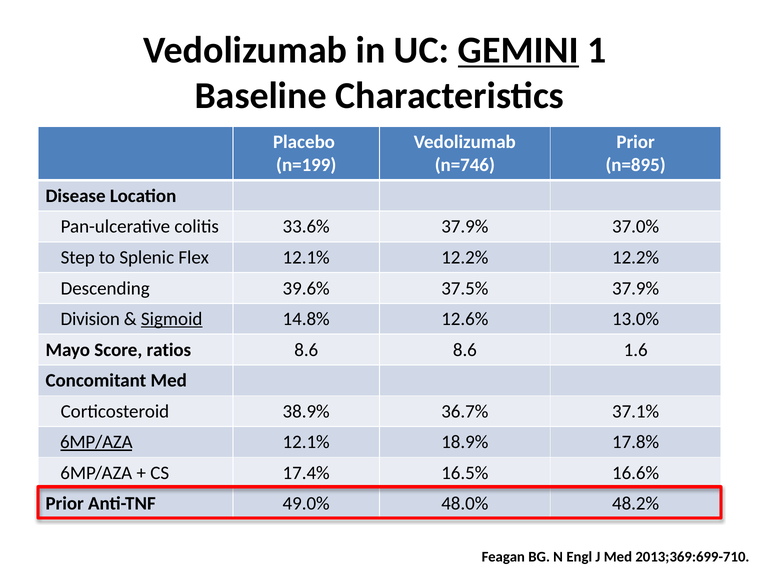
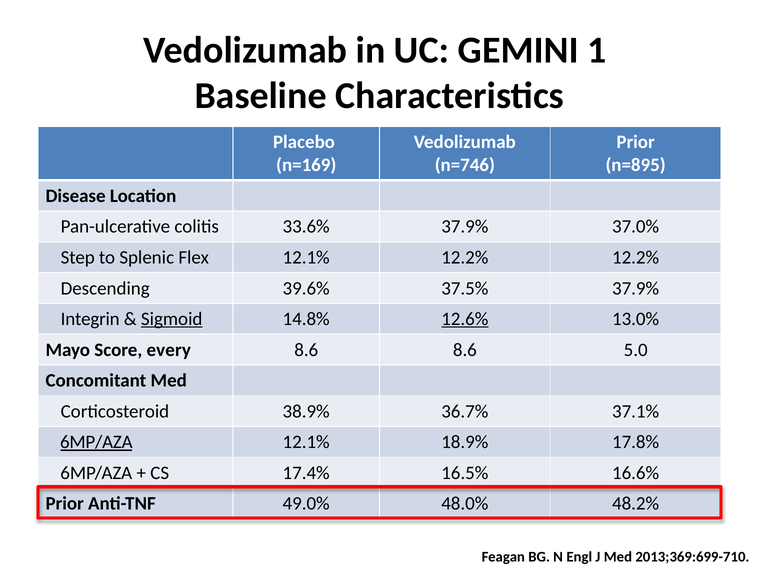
GEMINI underline: present -> none (518, 50)
n=199: n=199 -> n=169 (306, 165)
Division: Division -> Integrin (90, 319)
12.6% underline: none -> present (465, 319)
ratios: ratios -> every (169, 350)
1.6: 1.6 -> 5.0 (636, 350)
